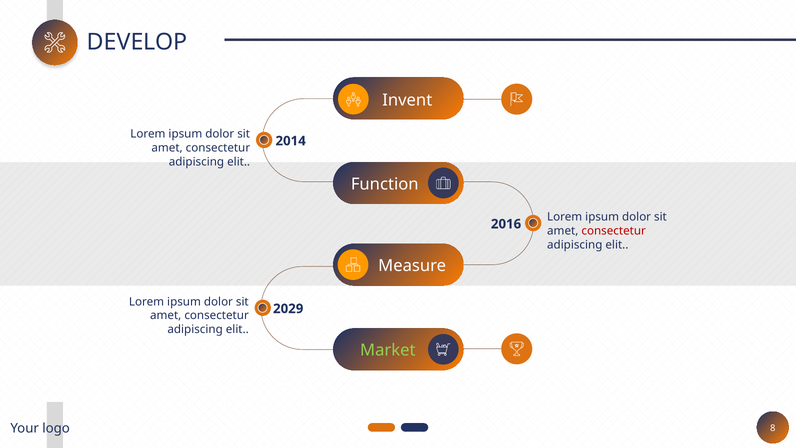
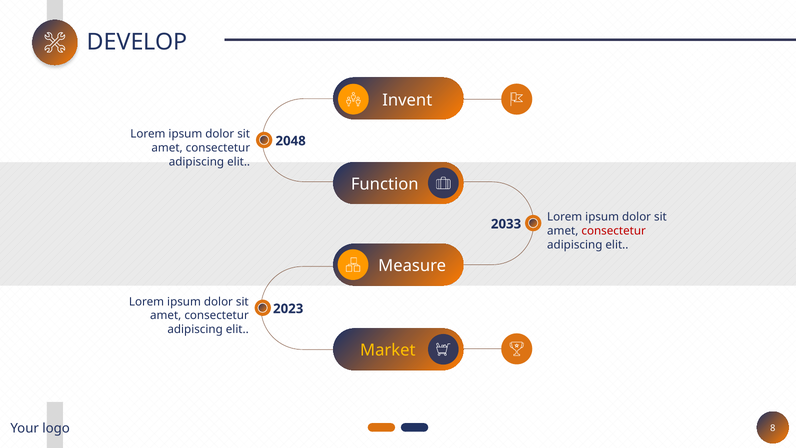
2014: 2014 -> 2048 (291, 141)
2016: 2016 -> 2033 (506, 224)
2029: 2029 -> 2023 (288, 309)
Market colour: light green -> yellow (388, 350)
